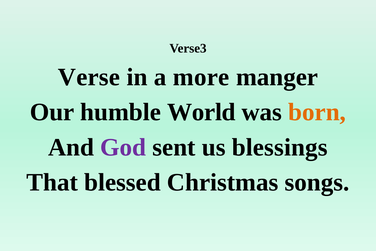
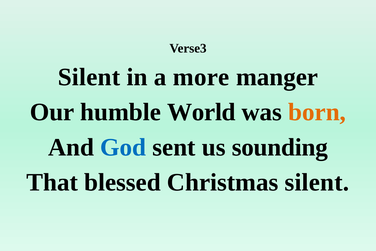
Verse: Verse -> Silent (89, 77)
God colour: purple -> blue (123, 147)
blessings: blessings -> sounding (280, 147)
Christmas songs: songs -> silent (317, 182)
